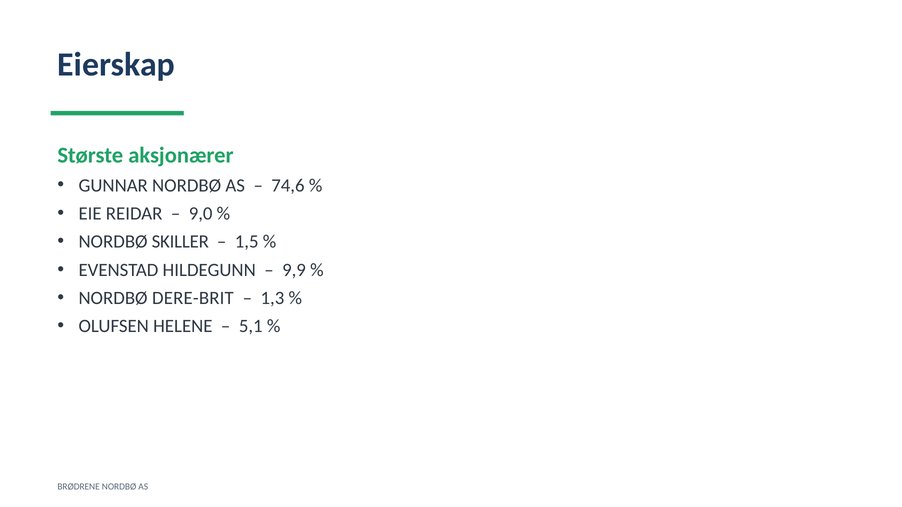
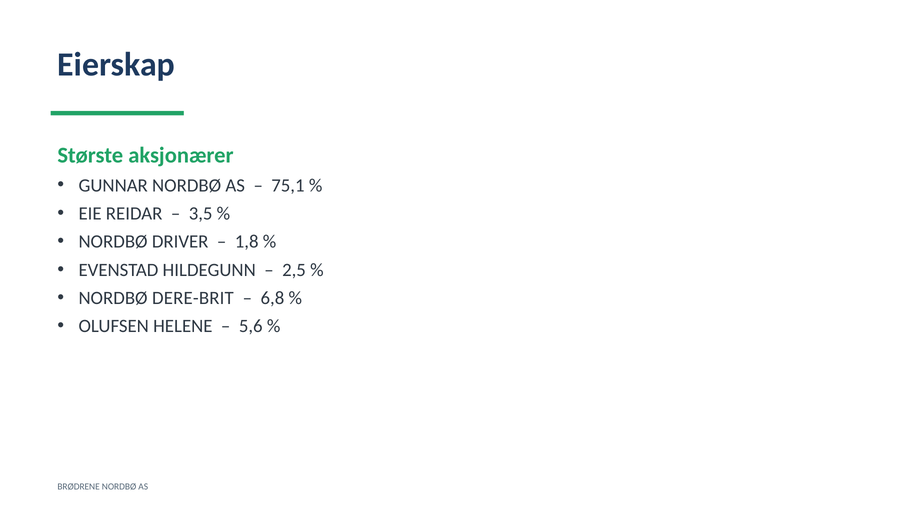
74,6: 74,6 -> 75,1 (288, 185)
9,0: 9,0 -> 3,5 (201, 214)
SKILLER: SKILLER -> DRIVER (180, 242)
1,5: 1,5 -> 1,8 (247, 242)
9,9: 9,9 -> 2,5 (294, 270)
1,3: 1,3 -> 6,8 (272, 298)
5,1: 5,1 -> 5,6 (251, 327)
